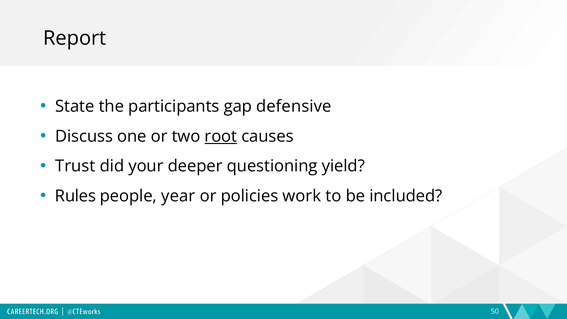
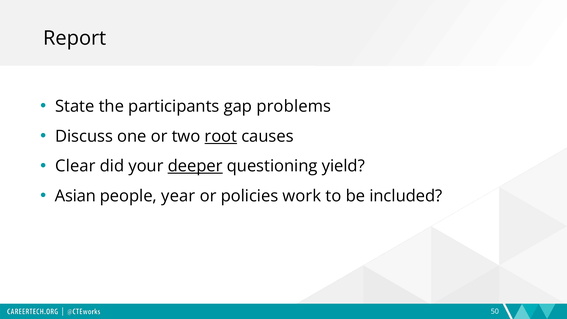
defensive: defensive -> problems (294, 106)
Trust: Trust -> Clear (75, 166)
deeper underline: none -> present (195, 166)
Rules: Rules -> Asian (75, 196)
